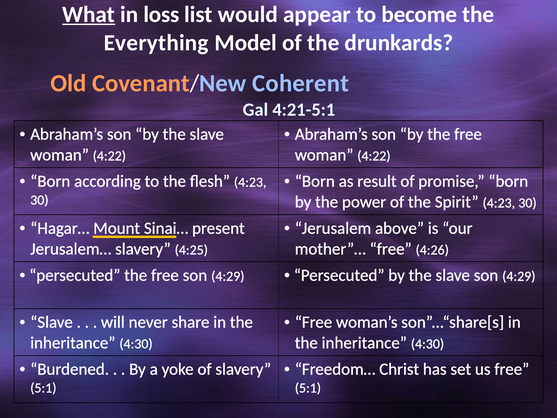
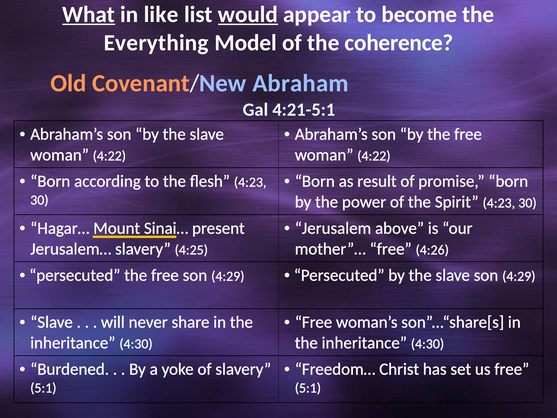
loss: loss -> like (161, 14)
would underline: none -> present (248, 14)
drunkards: drunkards -> coherence (399, 43)
Coherent: Coherent -> Abraham (301, 83)
